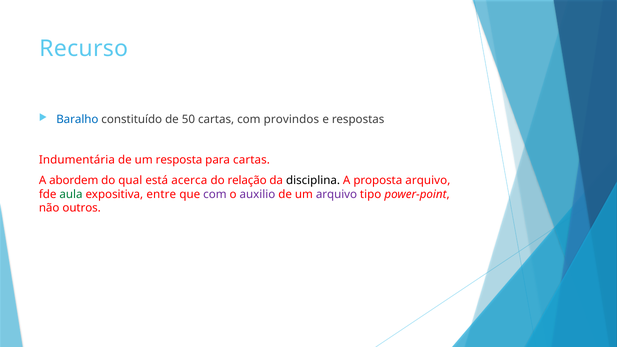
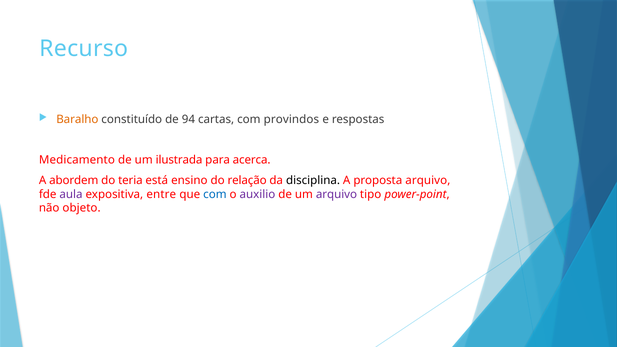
Baralho colour: blue -> orange (77, 119)
50: 50 -> 94 (188, 119)
Indumentária: Indumentária -> Medicamento (77, 160)
resposta: resposta -> ilustrada (179, 160)
para cartas: cartas -> acerca (252, 160)
qual: qual -> teria (130, 180)
acerca: acerca -> ensino (189, 180)
aula colour: green -> purple (71, 194)
com colour: purple -> blue (215, 194)
outros: outros -> objeto (82, 208)
